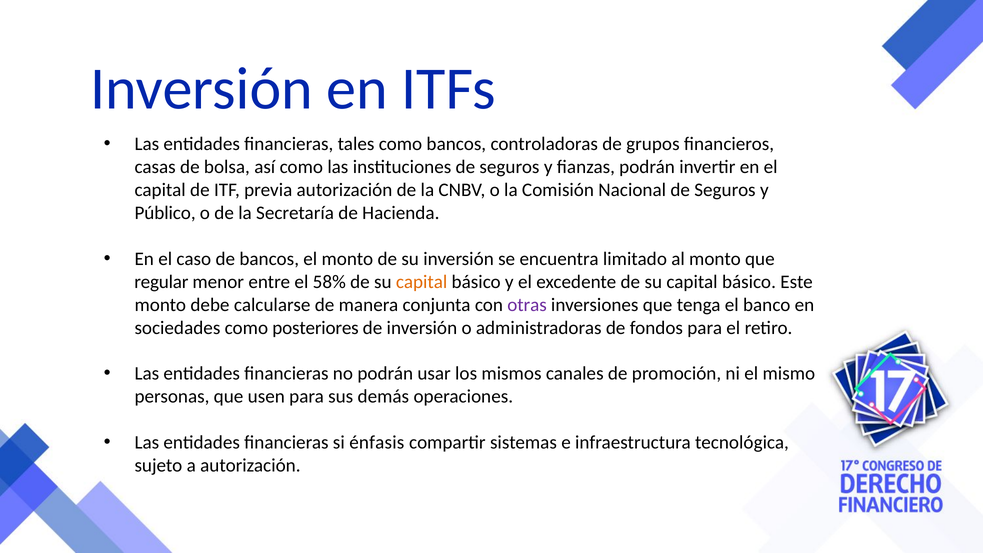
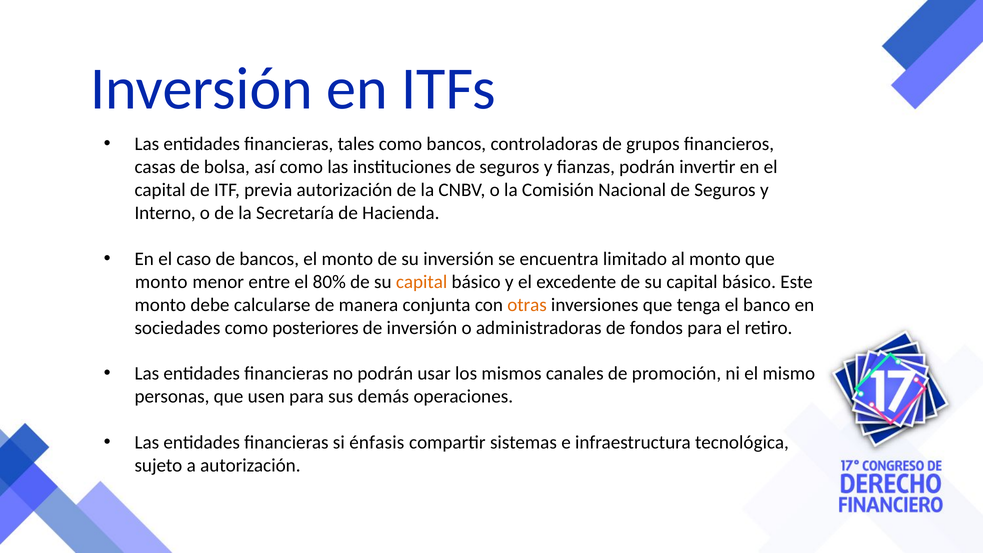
Público: Público -> Interno (165, 213)
regular: regular -> monto (161, 282)
58%: 58% -> 80% (329, 282)
otras colour: purple -> orange (527, 305)
